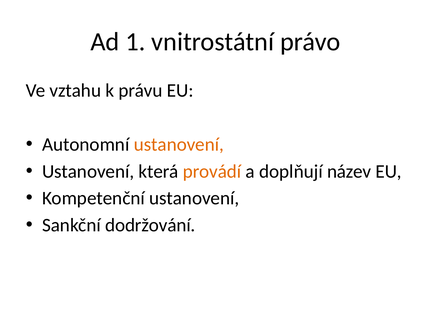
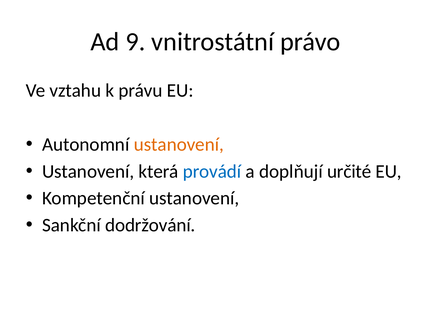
1: 1 -> 9 (135, 42)
provádí colour: orange -> blue (212, 171)
název: název -> určité (349, 171)
